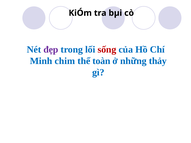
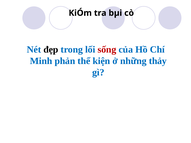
đẹp colour: purple -> black (51, 50)
chim: chim -> phản (65, 61)
toàn: toàn -> kiện (101, 61)
